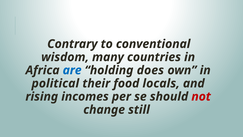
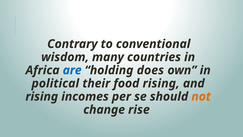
food locals: locals -> rising (161, 83)
not colour: red -> orange (201, 96)
still: still -> rise (139, 109)
